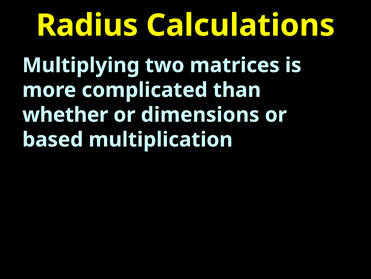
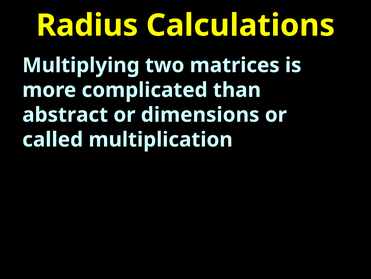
whether: whether -> abstract (65, 115)
based: based -> called (53, 139)
